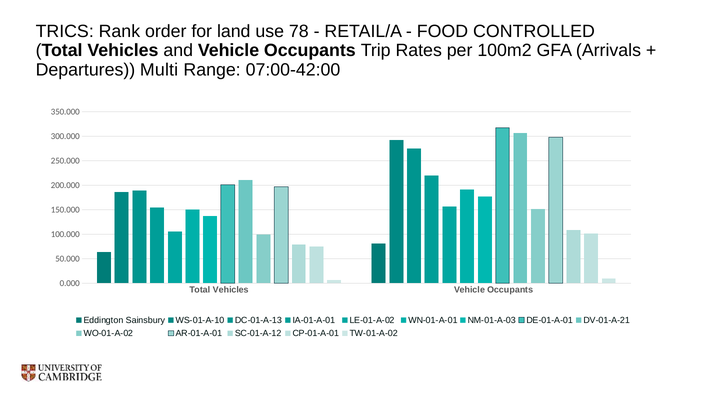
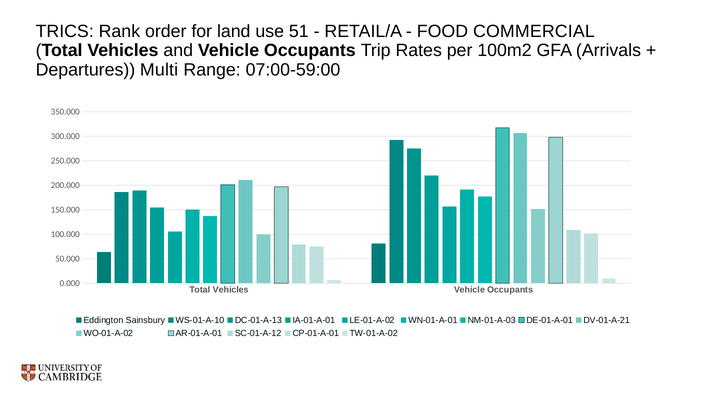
78: 78 -> 51 (299, 31)
CONTROLLED: CONTROLLED -> COMMERCIAL (534, 31)
07:00-42:00: 07:00-42:00 -> 07:00-59:00 (293, 70)
